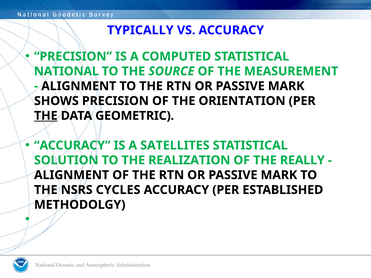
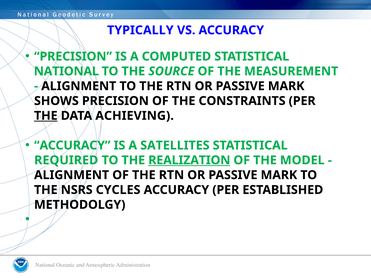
ORIENTATION: ORIENTATION -> CONSTRAINTS (242, 101)
GEOMETRIC: GEOMETRIC -> ACHIEVING (135, 116)
SOLUTION: SOLUTION -> REQUIRED (66, 160)
REALIZATION underline: none -> present (189, 160)
REALLY: REALLY -> MODEL (302, 160)
